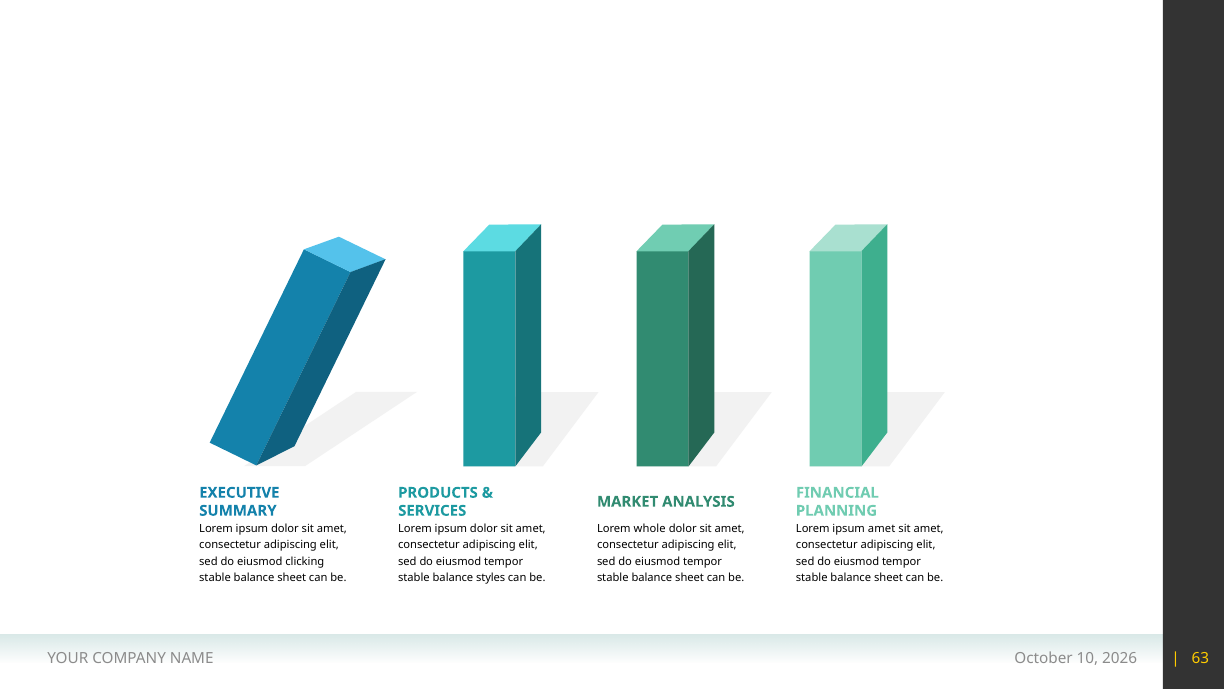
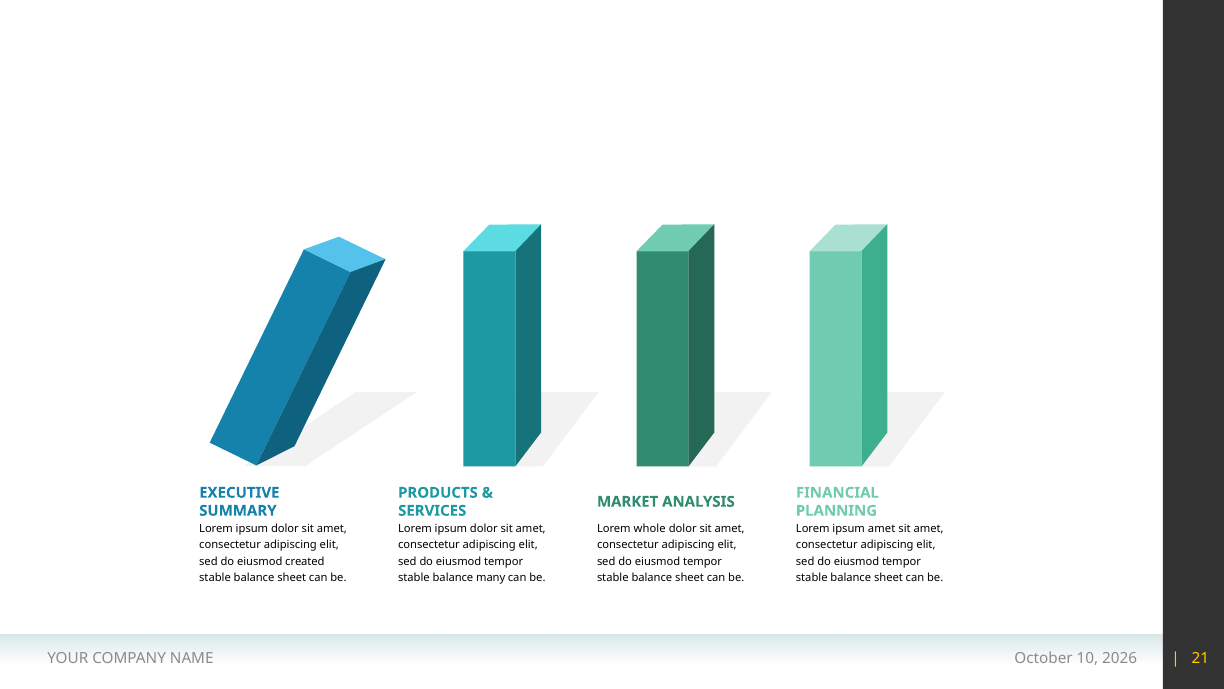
clicking: clicking -> created (305, 561)
styles: styles -> many (491, 577)
63: 63 -> 21 (1200, 658)
